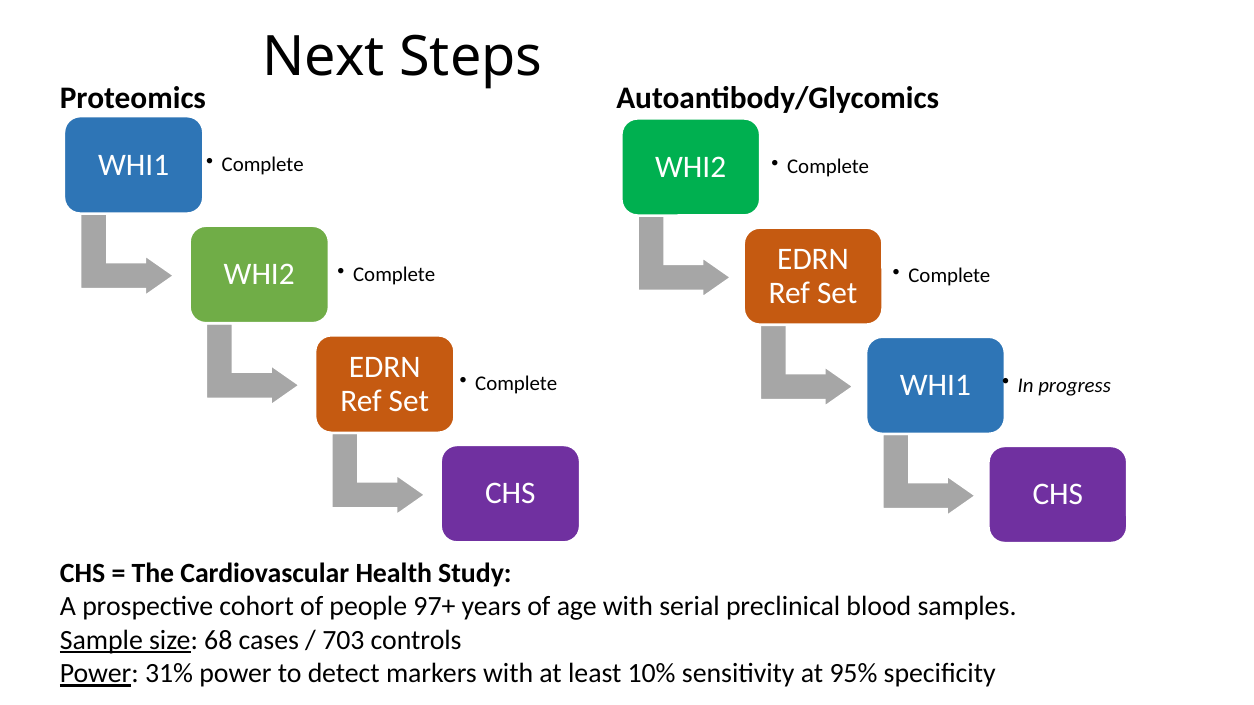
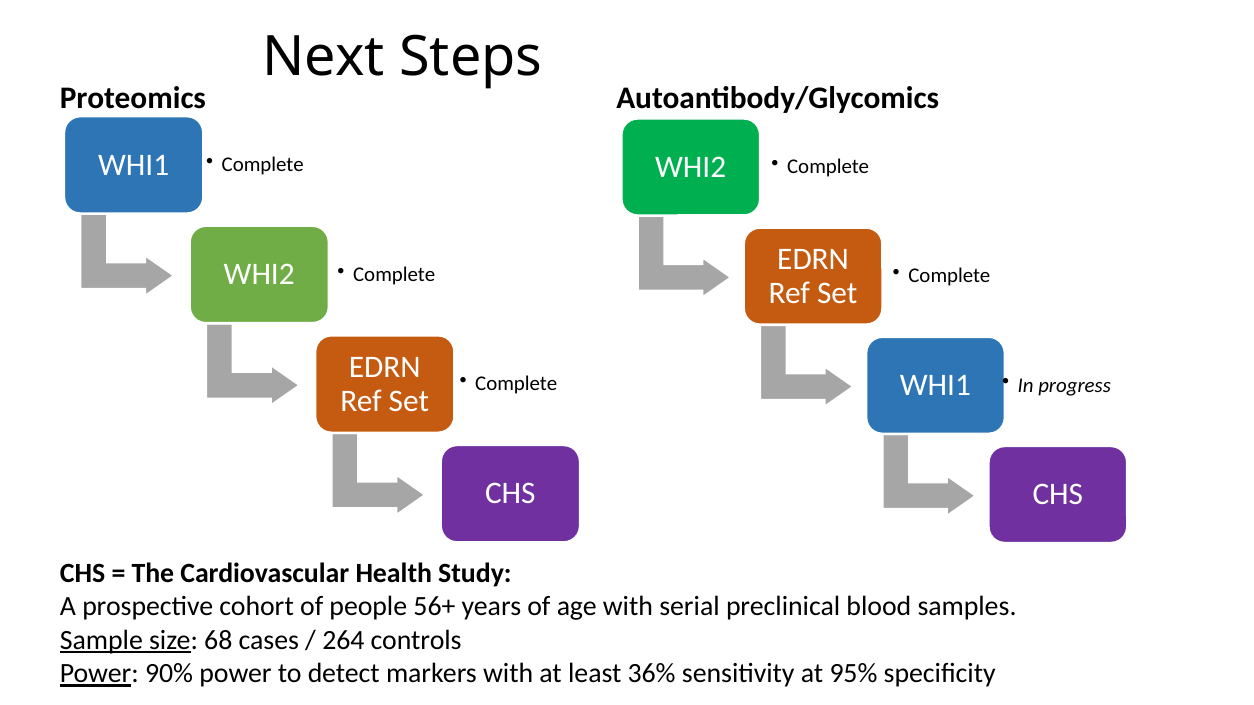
97+: 97+ -> 56+ (434, 607)
703: 703 -> 264 (343, 640)
31%: 31% -> 90% (169, 674)
10%: 10% -> 36% (652, 674)
